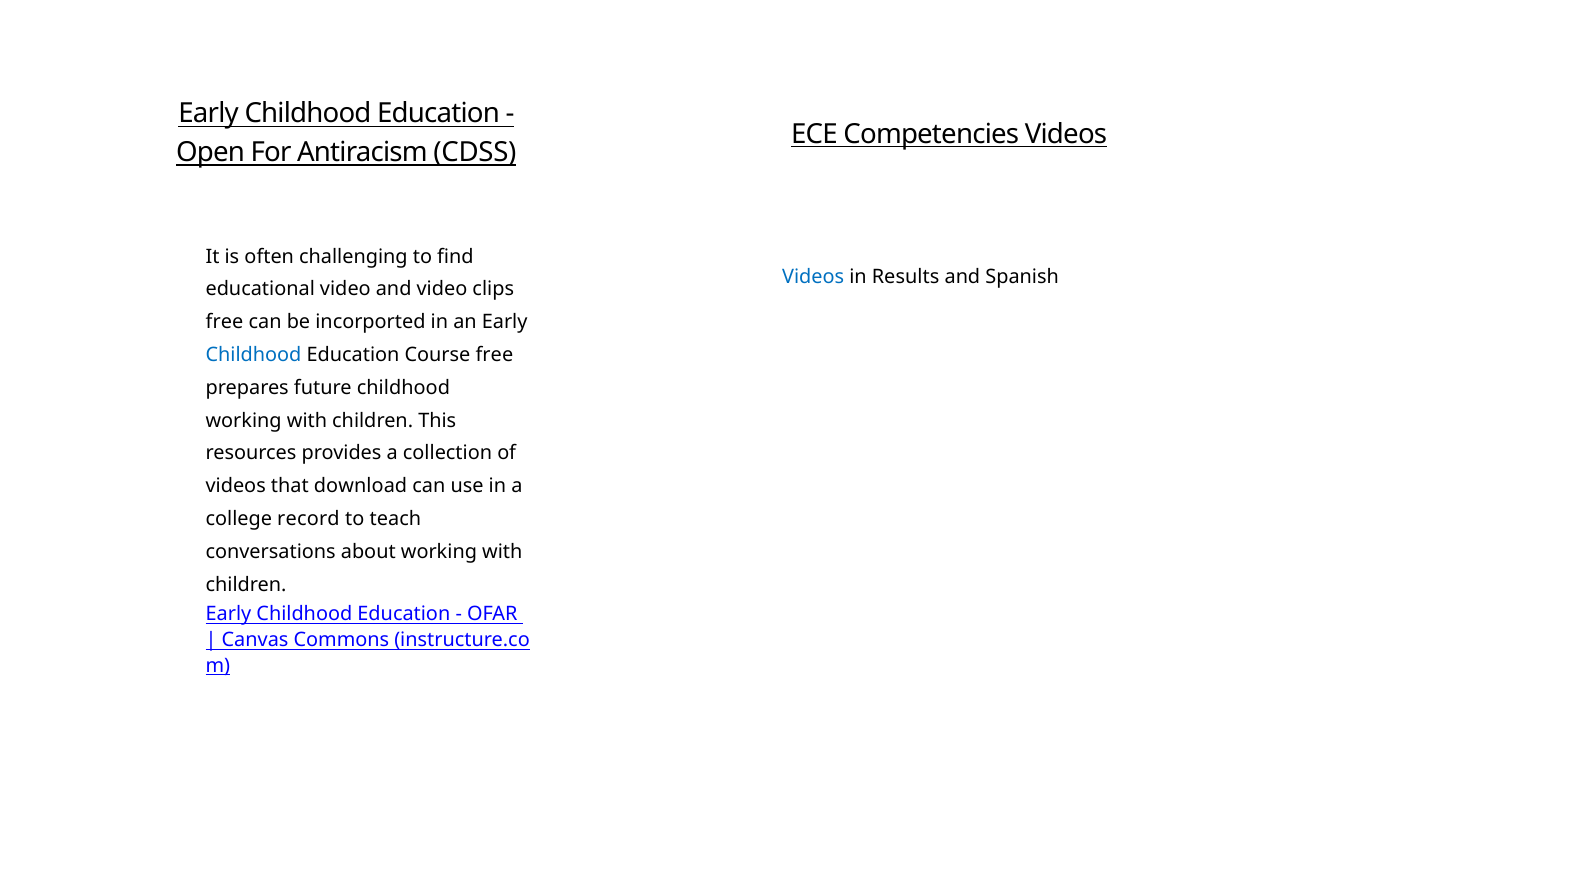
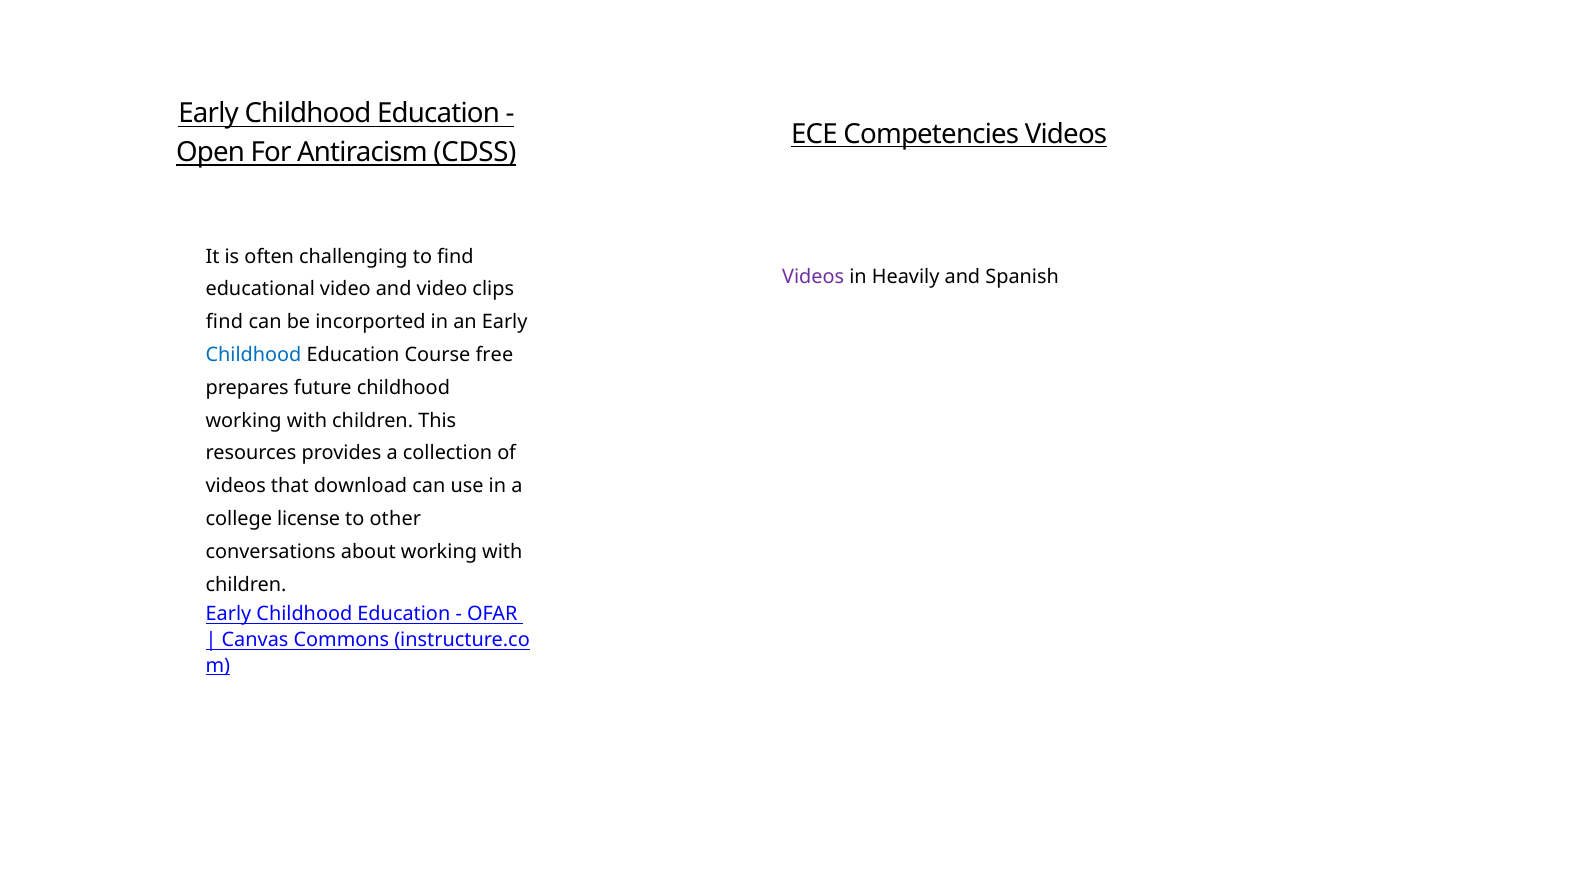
Videos colour: blue -> purple (813, 277)
Results: Results -> Heavily (906, 277)
free: free -> find (224, 322)
record: record -> license (309, 519)
teach: teach -> other (395, 519)
